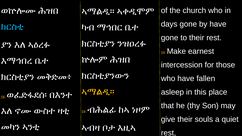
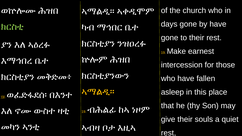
ክርስቲ colour: light blue -> light green (12, 27)
